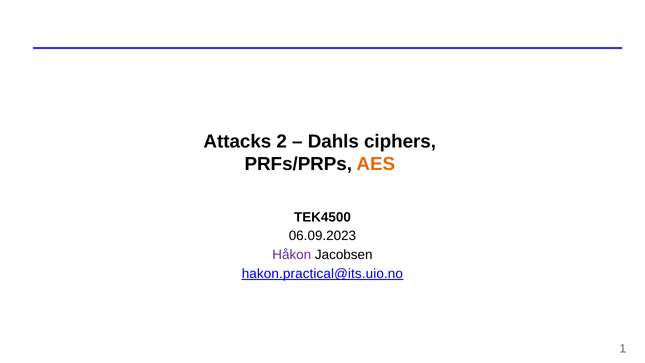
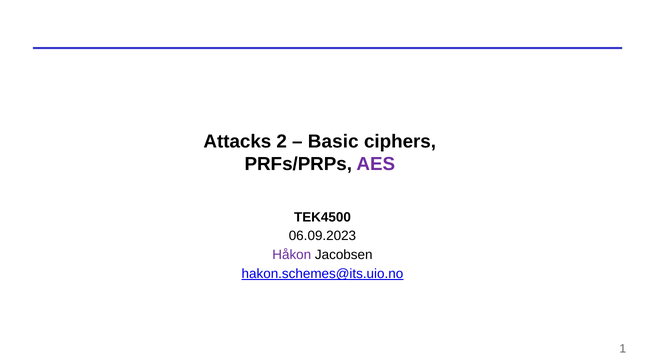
Dahls: Dahls -> Basic (333, 142)
AES colour: orange -> purple (376, 164)
hakon.practical@its.uio.no: hakon.practical@its.uio.no -> hakon.schemes@its.uio.no (322, 274)
